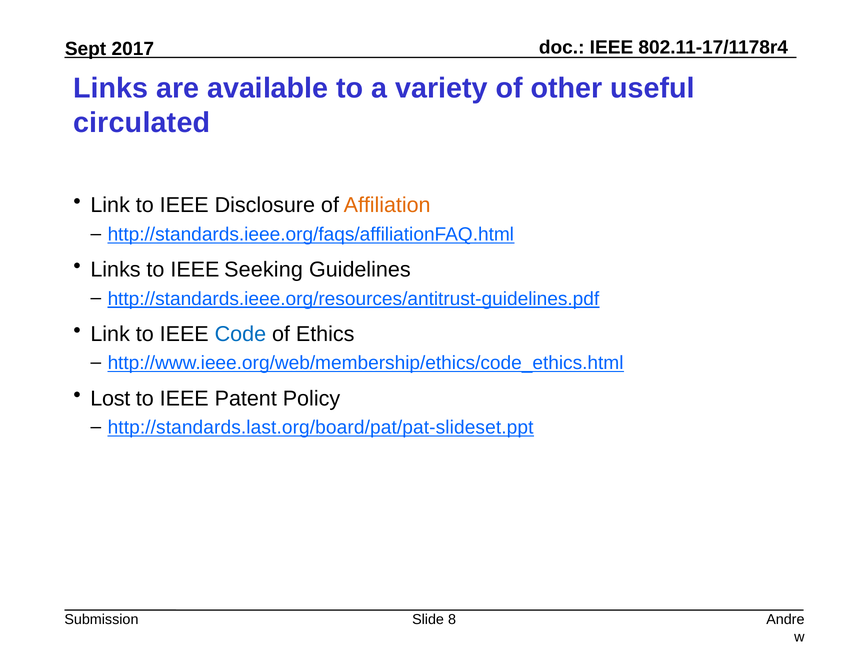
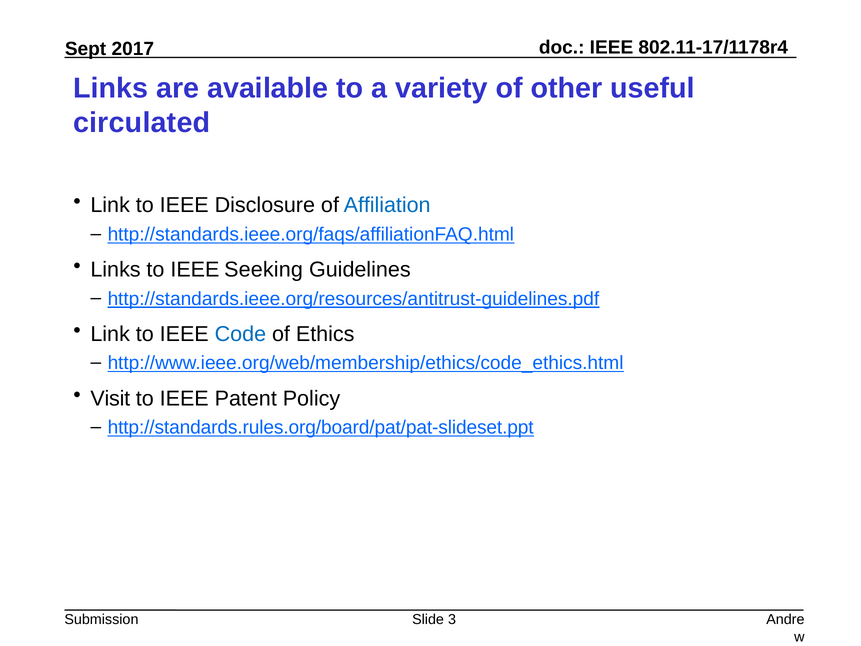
Affiliation colour: orange -> blue (387, 205)
Lost: Lost -> Visit (110, 398)
http://standards.last.org/board/pat/pat-slideset.ppt: http://standards.last.org/board/pat/pat-slideset.ppt -> http://standards.rules.org/board/pat/pat-slideset.ppt (321, 427)
8: 8 -> 3 (452, 619)
